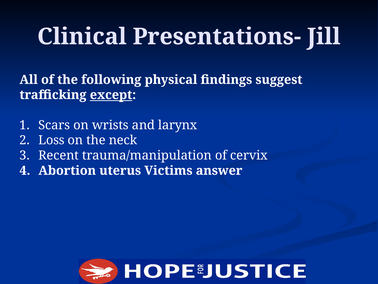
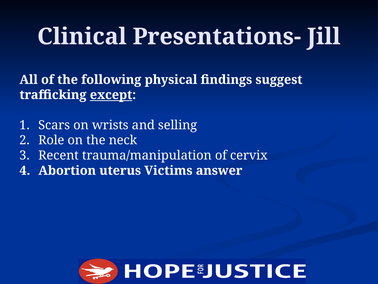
larynx: larynx -> selling (178, 125)
Loss: Loss -> Role (51, 140)
